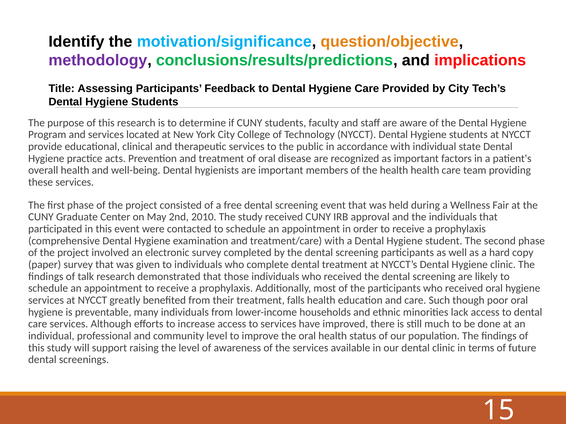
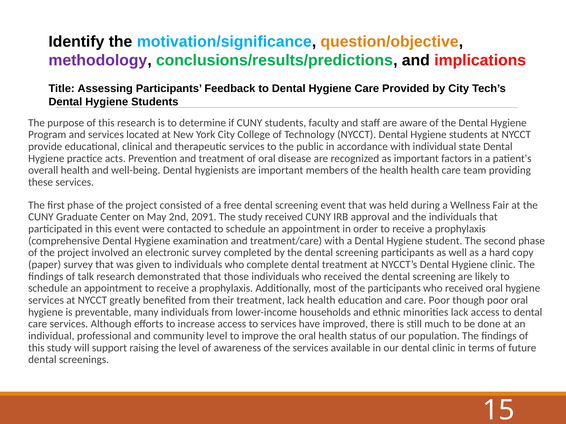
2010: 2010 -> 2091 (204, 217)
treatment falls: falls -> lack (296, 301)
care Such: Such -> Poor (439, 301)
